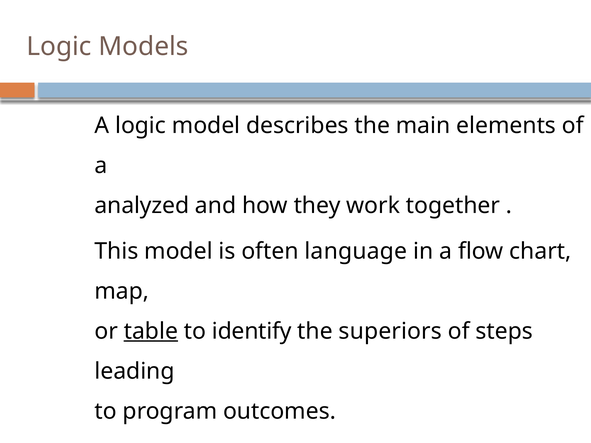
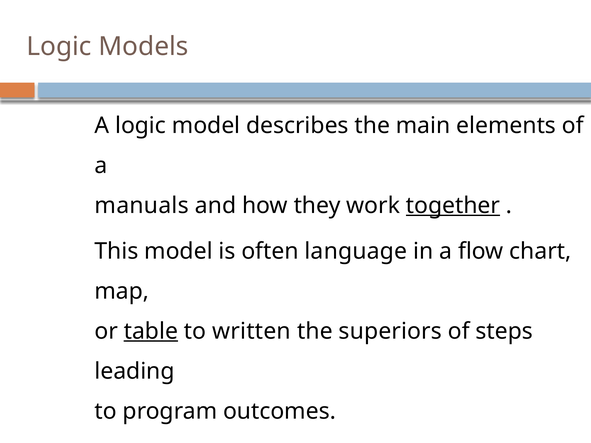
analyzed: analyzed -> manuals (142, 206)
together underline: none -> present (453, 206)
identify: identify -> written (252, 331)
